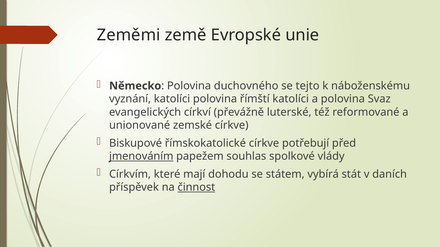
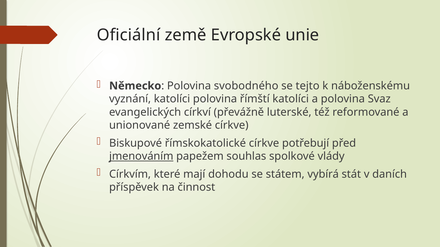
Zeměmi: Zeměmi -> Oficiální (129, 35)
duchovného: duchovného -> svobodného (246, 86)
činnost underline: present -> none (196, 188)
